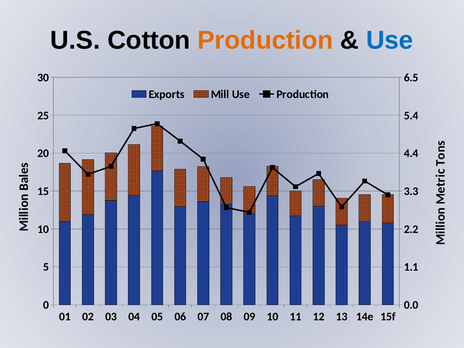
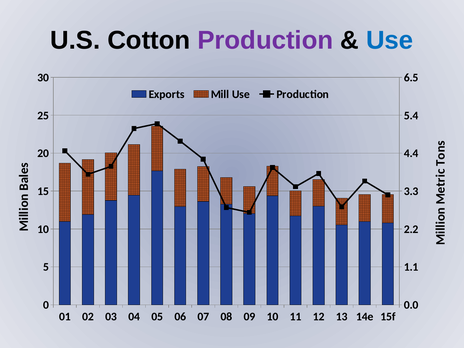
Production colour: orange -> purple (265, 40)
